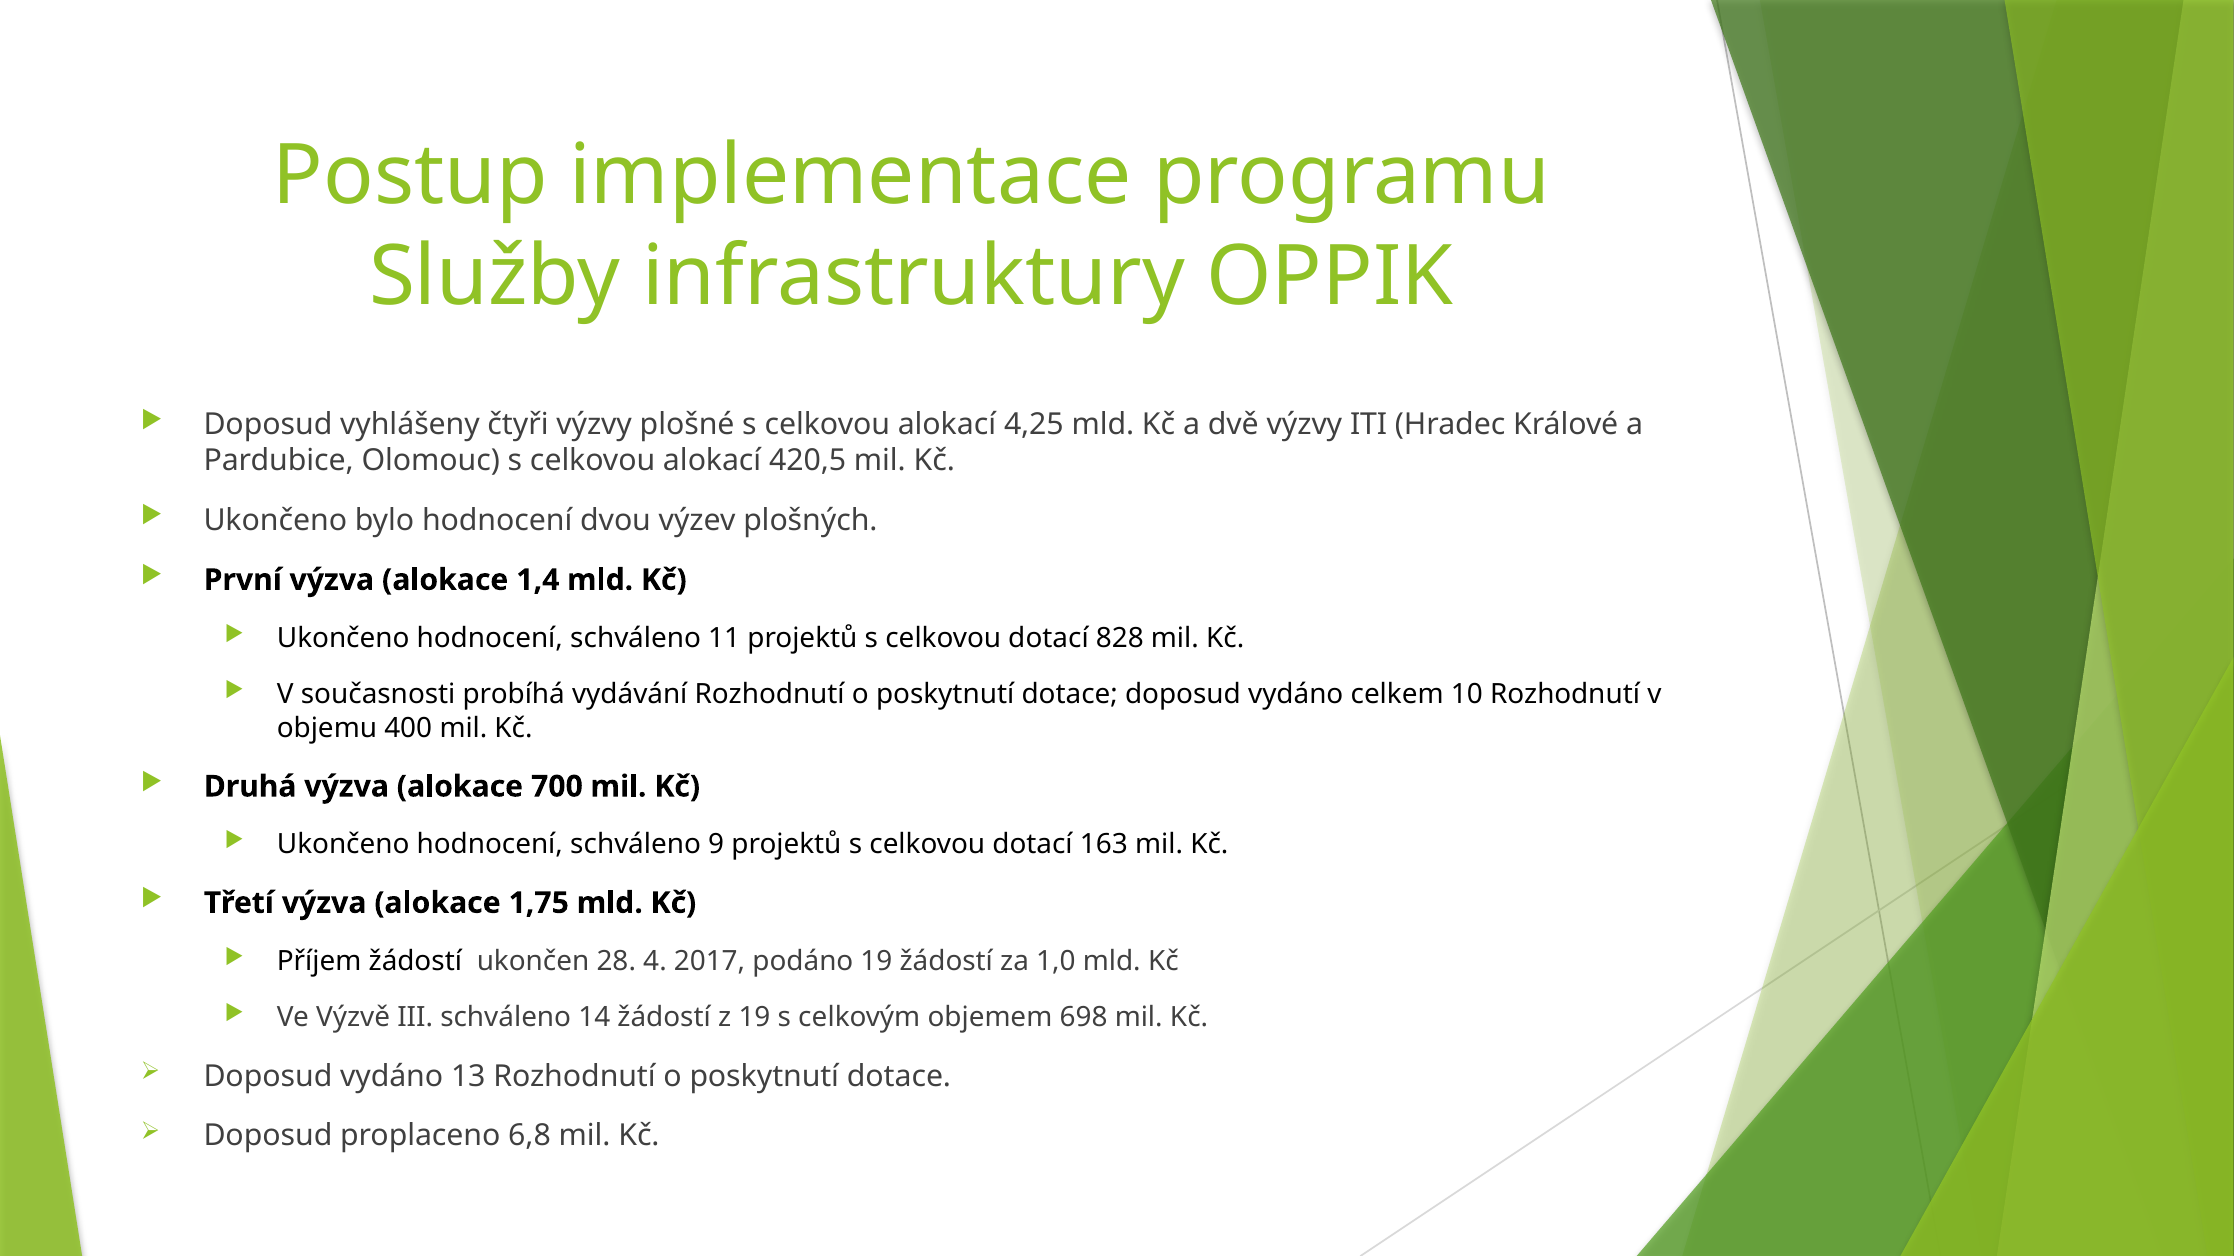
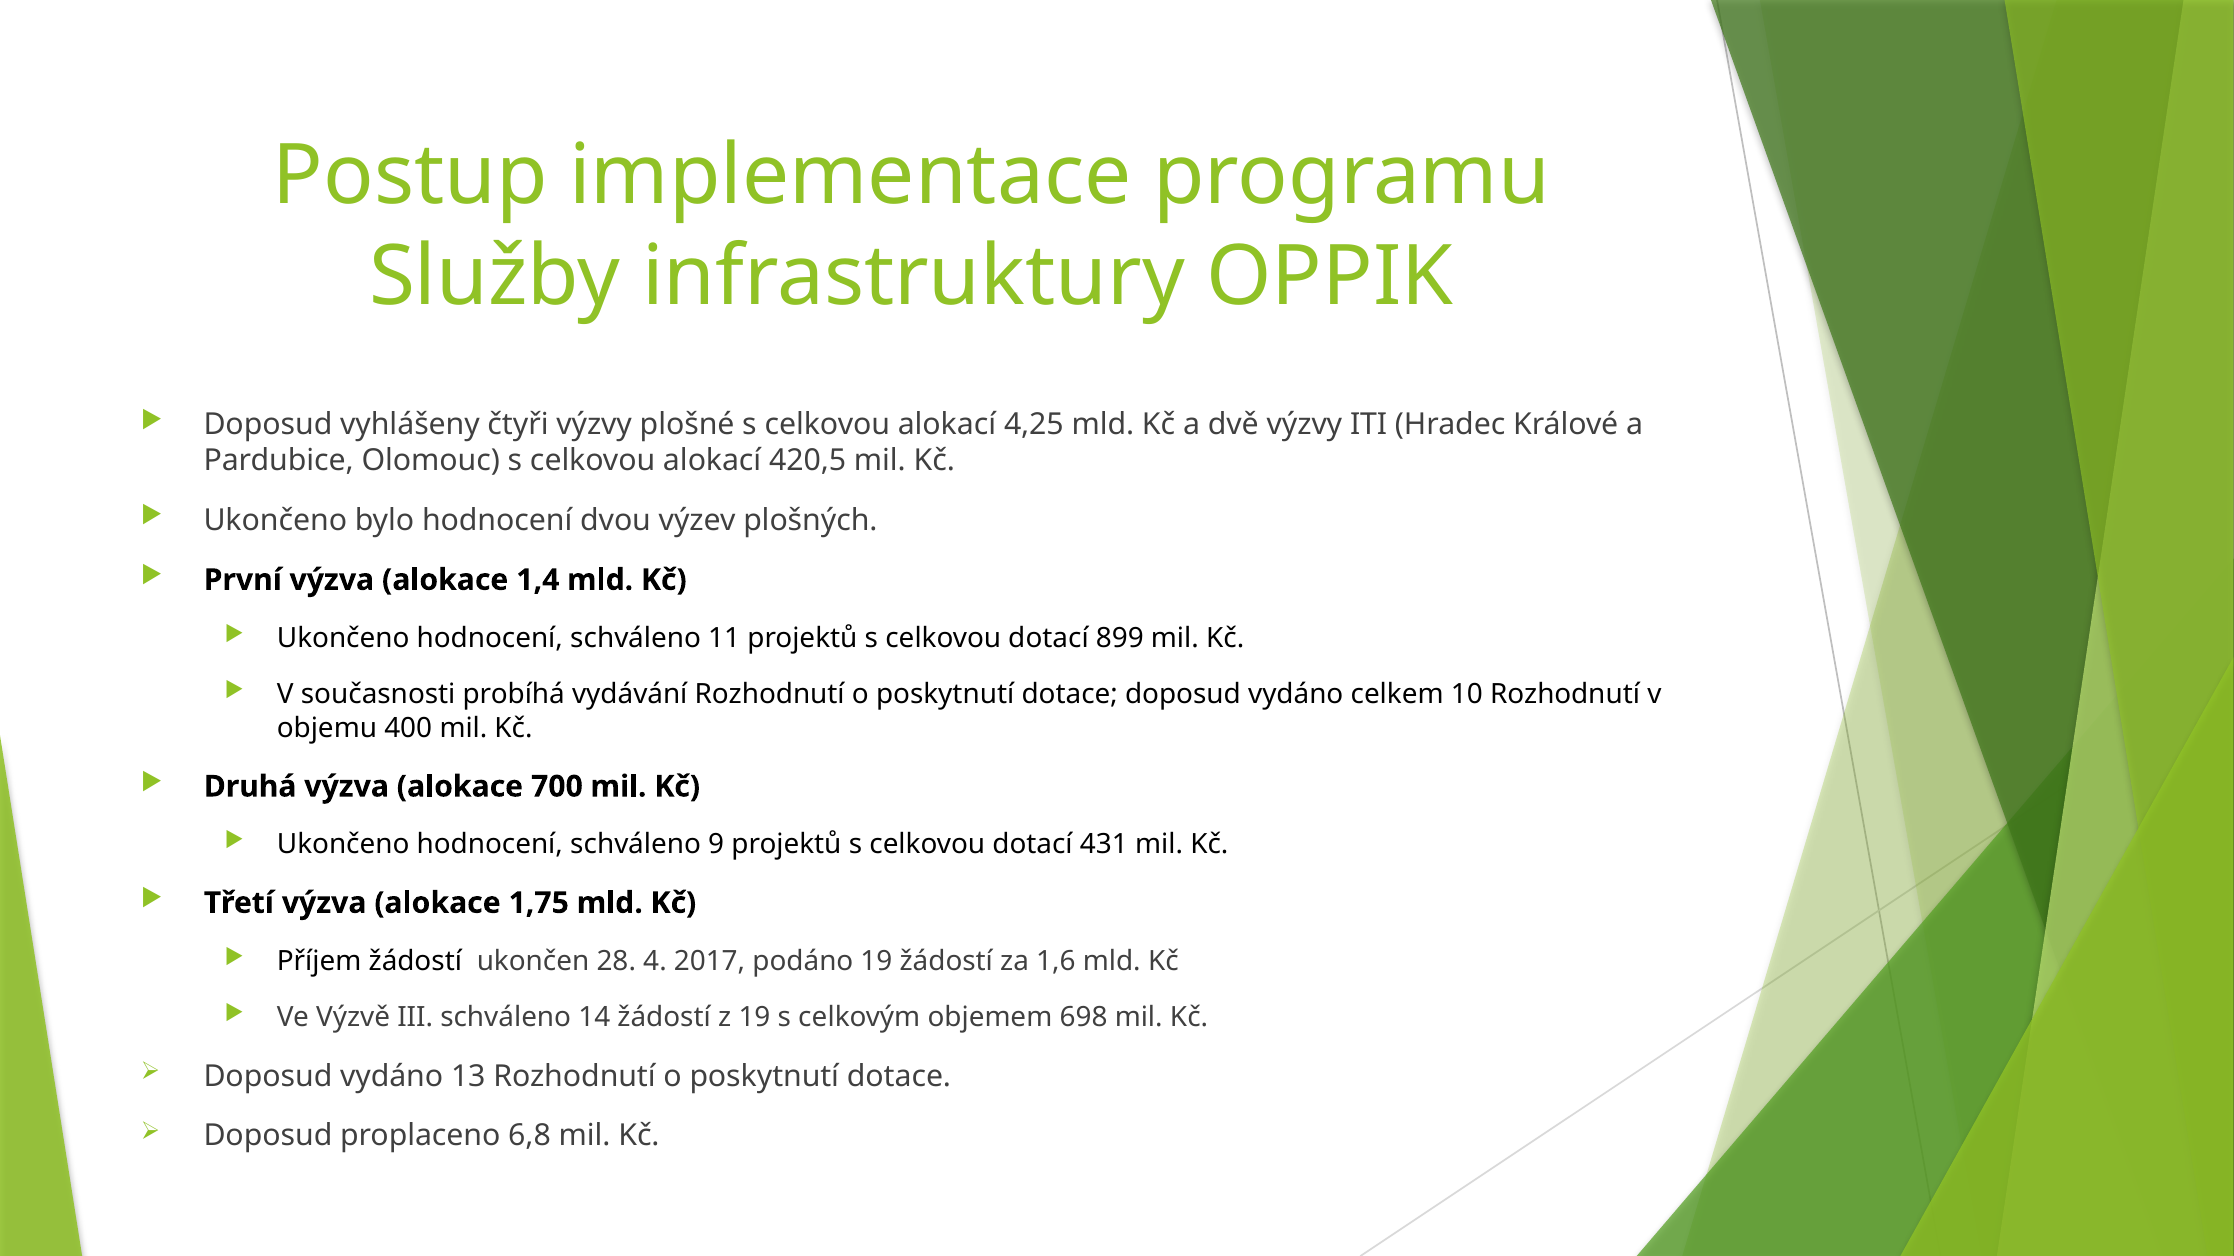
828: 828 -> 899 (1120, 638)
163: 163 -> 431 (1104, 845)
1,0: 1,0 -> 1,6 (1056, 961)
